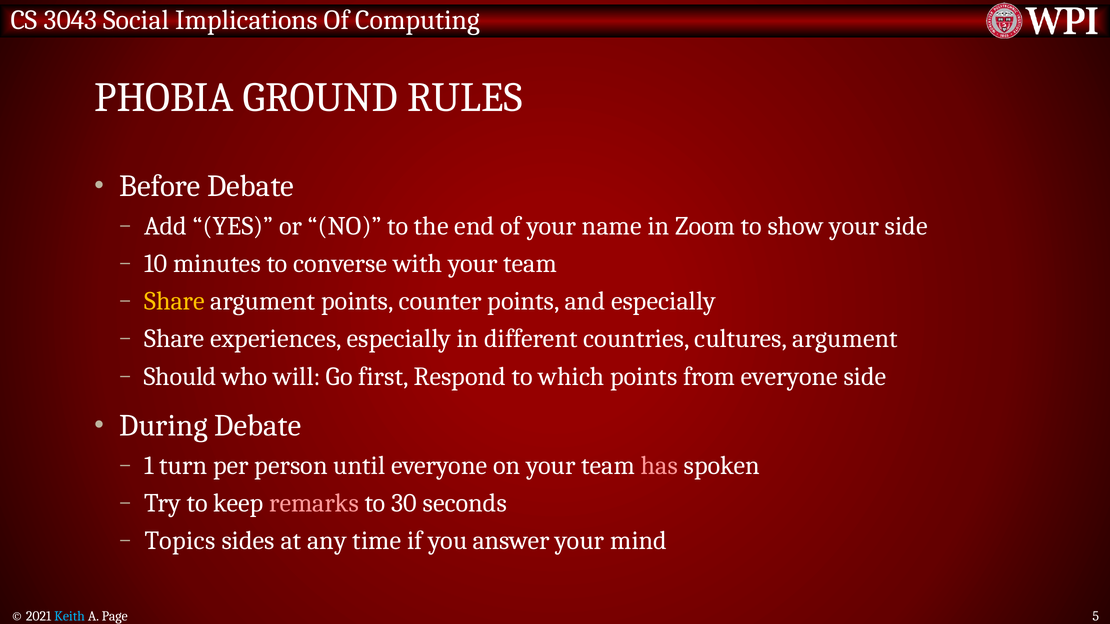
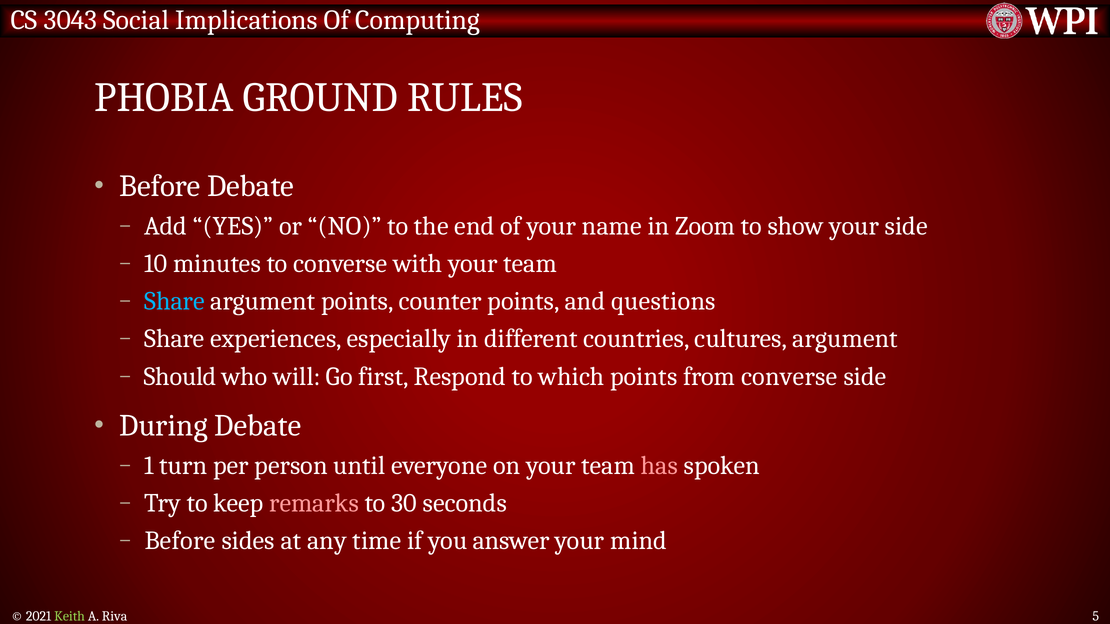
Share colour: yellow -> light blue (174, 301)
and especially: especially -> questions (663, 301)
from everyone: everyone -> converse (789, 377)
Topics: Topics -> Before (180, 541)
Keith colour: light blue -> light green (70, 616)
Page: Page -> Riva (115, 616)
